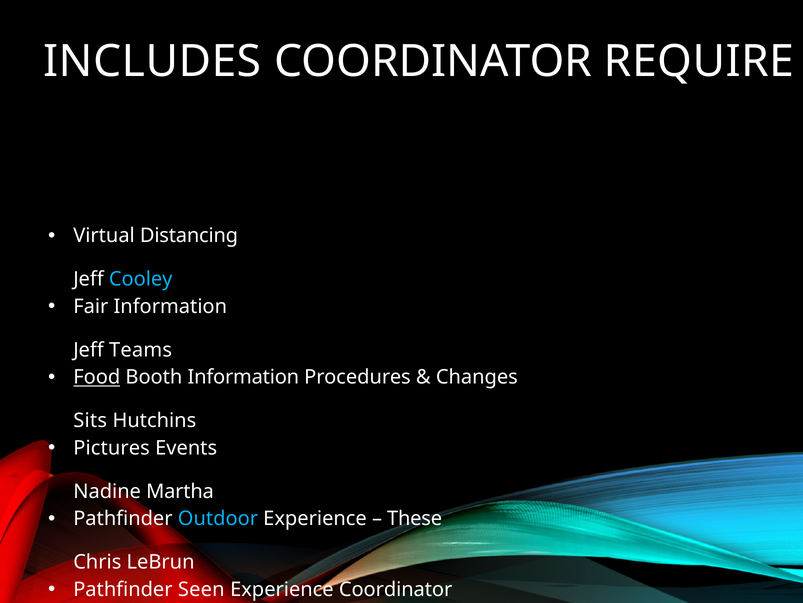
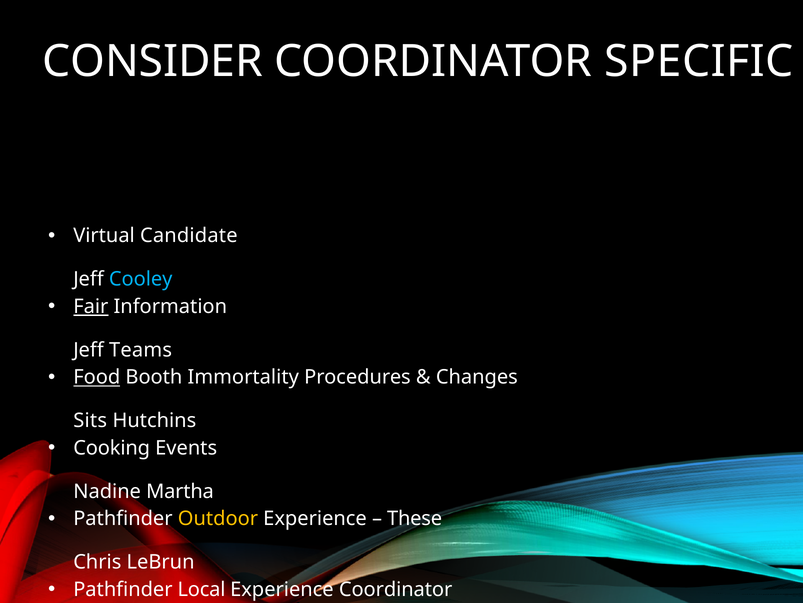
INCLUDES: INCLUDES -> CONSIDER (153, 62)
REQUIRE: REQUIRE -> SPECIFIC (699, 62)
Distancing: Distancing -> Candidate (189, 236)
Fair underline: none -> present (91, 306)
Booth Information: Information -> Immortality (243, 377)
Pictures: Pictures -> Cooking (112, 447)
Outdoor colour: light blue -> yellow (218, 518)
Seen: Seen -> Local (201, 589)
